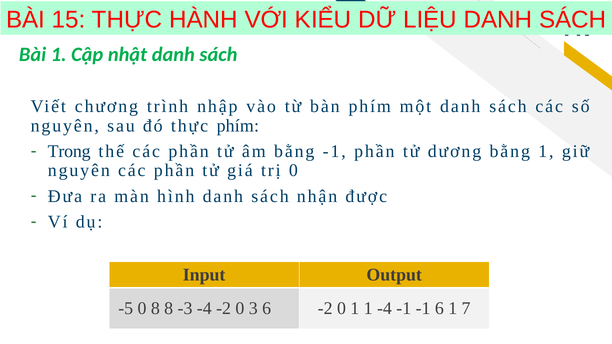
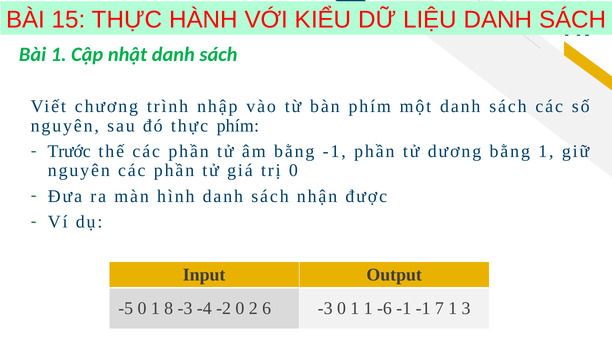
Trong: Trong -> Trước (69, 151)
-5 0 8: 8 -> 1 (155, 309)
3: 3 -> 2 (253, 309)
6 -2: -2 -> -3 (325, 309)
1 -4: -4 -> -6 (384, 309)
-1 6: 6 -> 7 (439, 309)
7: 7 -> 3 (466, 309)
